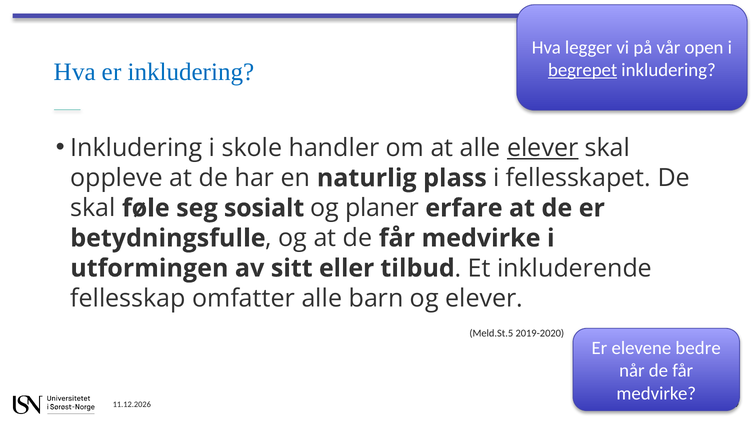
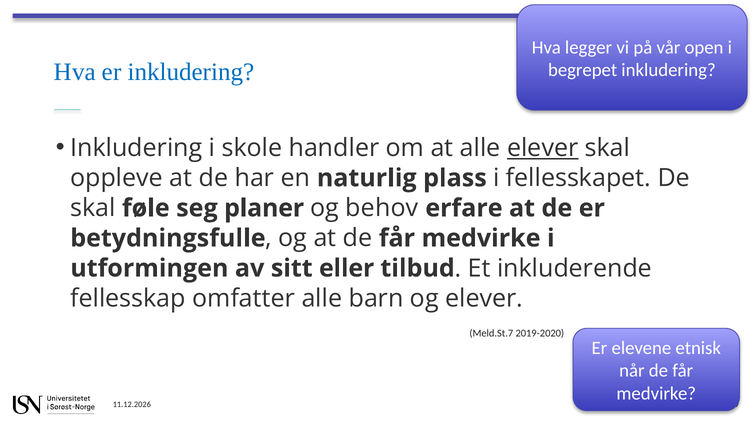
begrepet underline: present -> none (583, 70)
sosialt: sosialt -> planer (264, 208)
planer: planer -> behov (382, 208)
Meld.St.5: Meld.St.5 -> Meld.St.7 (491, 333)
bedre: bedre -> etnisk (698, 348)
